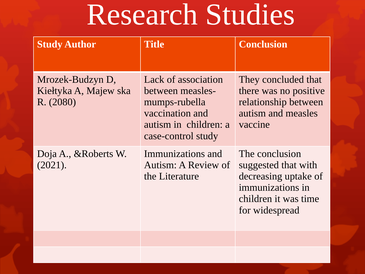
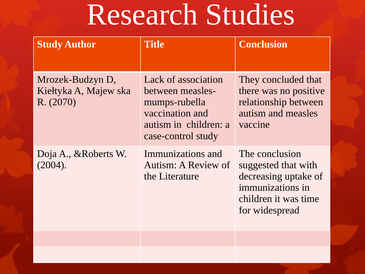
2080: 2080 -> 2070 (62, 102)
2021: 2021 -> 2004 (52, 165)
